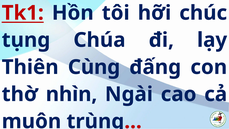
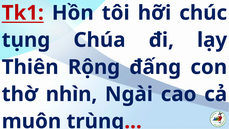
Cùng: Cùng -> Rộng (94, 67)
